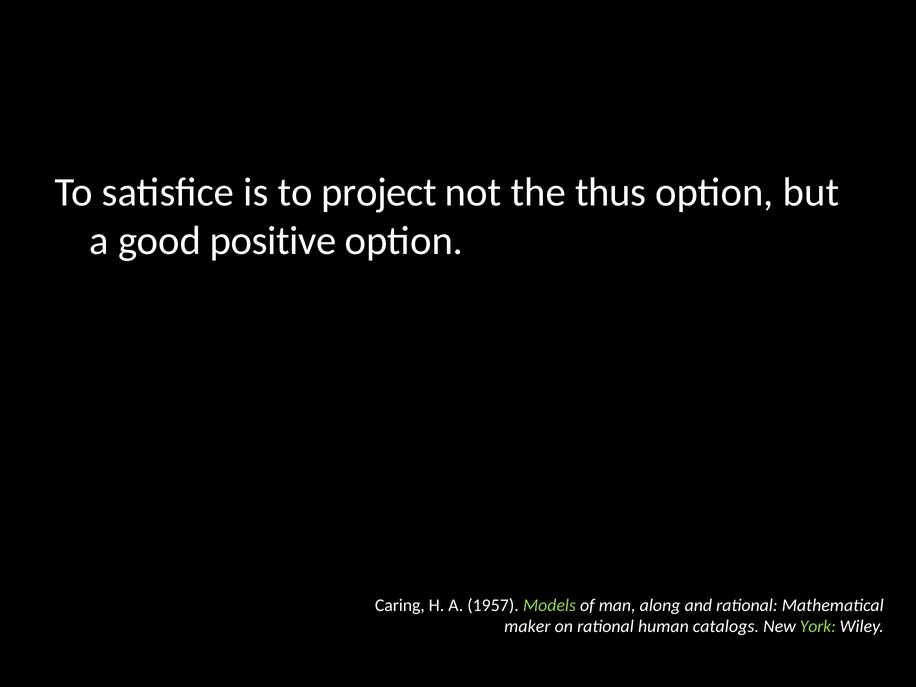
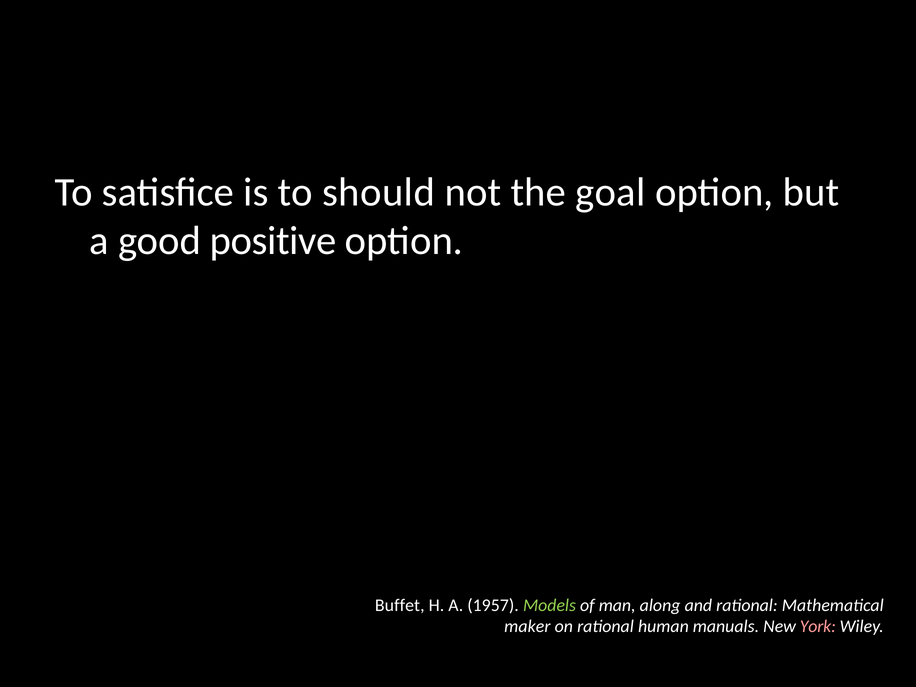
project: project -> should (379, 192)
thus: thus -> goal (610, 192)
Caring: Caring -> Buffet (400, 605)
catalogs: catalogs -> manuals (726, 627)
York colour: light green -> pink (818, 627)
